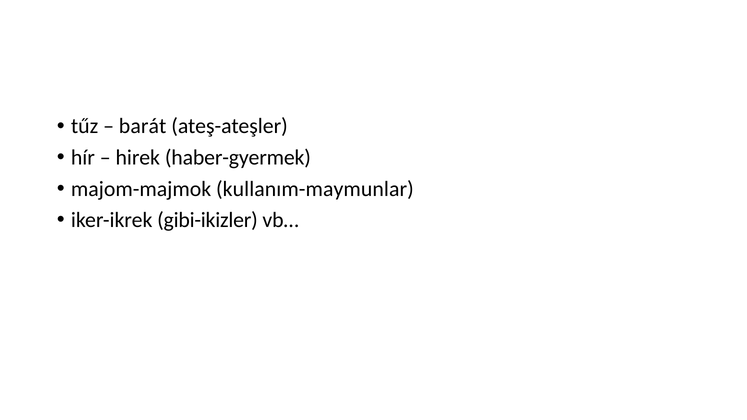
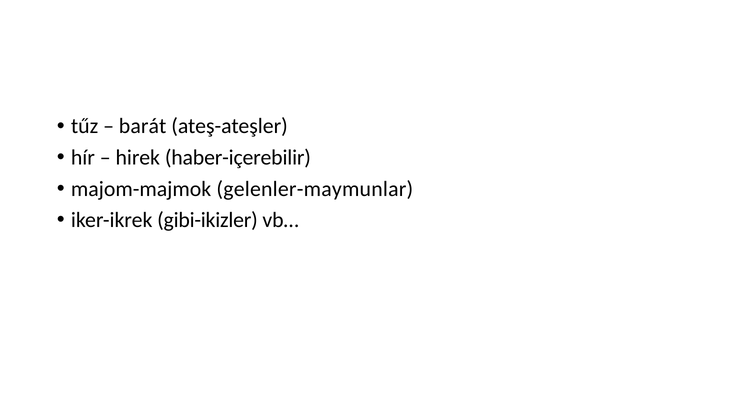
haber-gyermek: haber-gyermek -> haber-içerebilir (238, 158)
kullanım-maymunlar: kullanım-maymunlar -> gelenler-maymunlar (315, 189)
